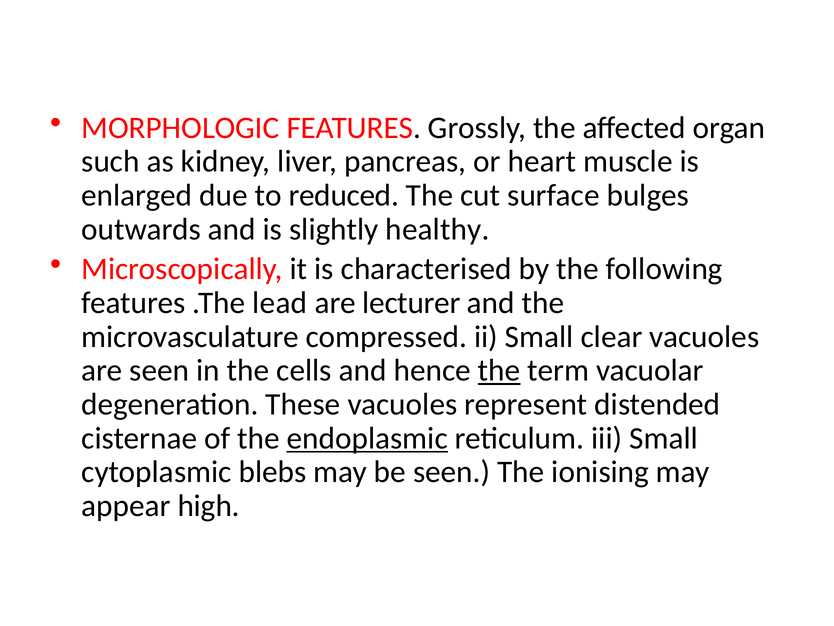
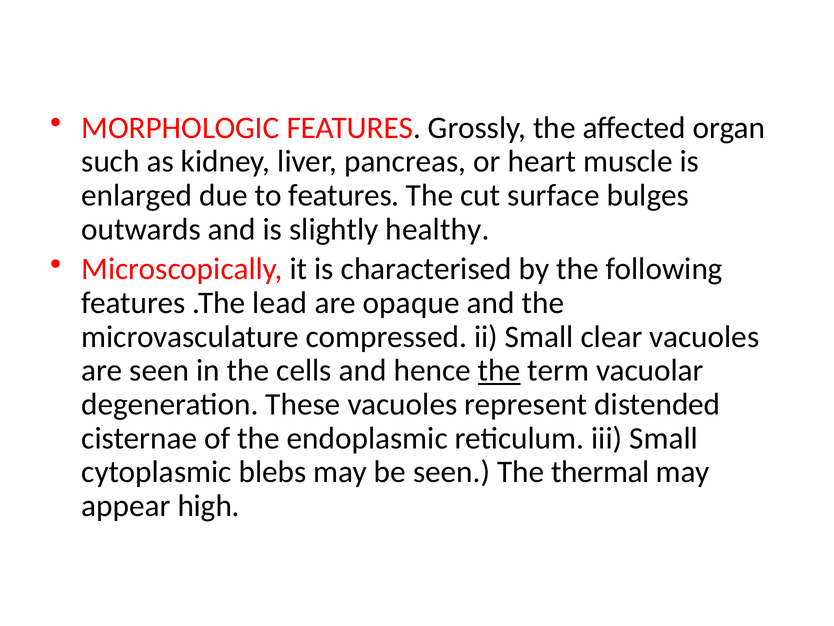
to reduced: reduced -> features (344, 195)
lecturer: lecturer -> opaque (411, 303)
endoplasmic underline: present -> none (367, 438)
ionising: ionising -> thermal (600, 472)
